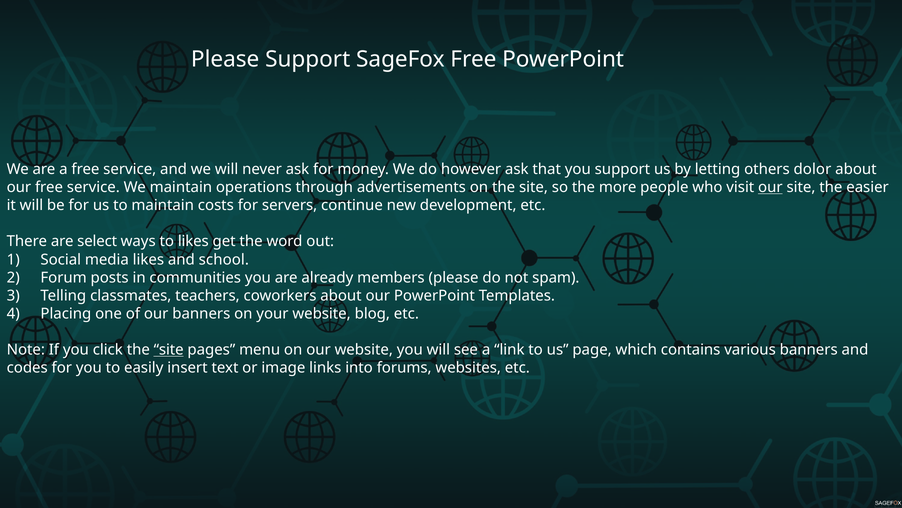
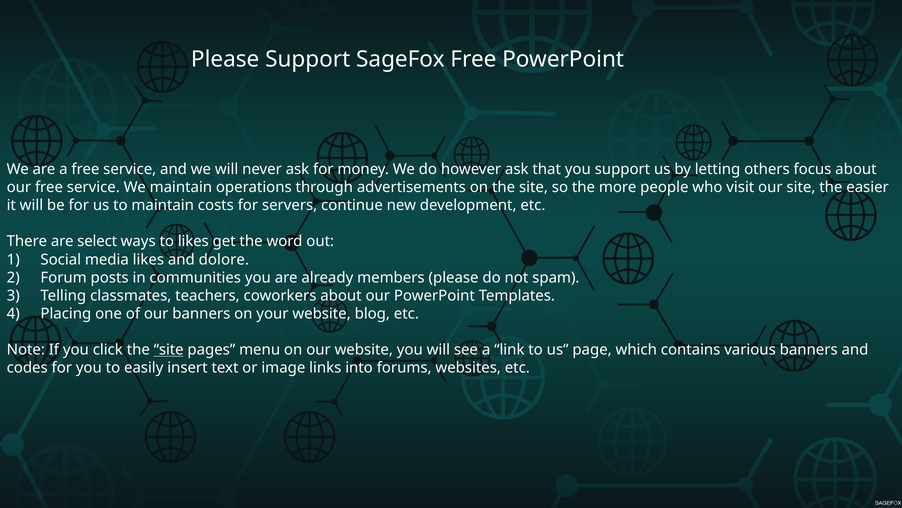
dolor: dolor -> focus (812, 169)
our underline: present -> none (770, 187)
school: school -> dolore (224, 259)
